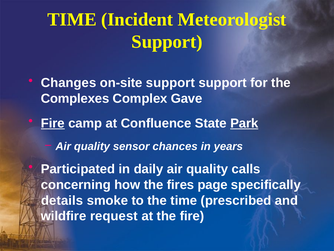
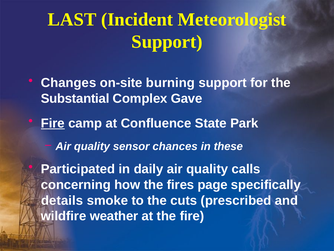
TIME: TIME -> LAST (72, 19)
on-site support: support -> burning (170, 83)
Complexes: Complexes -> Substantial (75, 98)
Park underline: present -> none (244, 123)
years: years -> these (228, 146)
the time: time -> cuts (184, 200)
request: request -> weather (114, 216)
